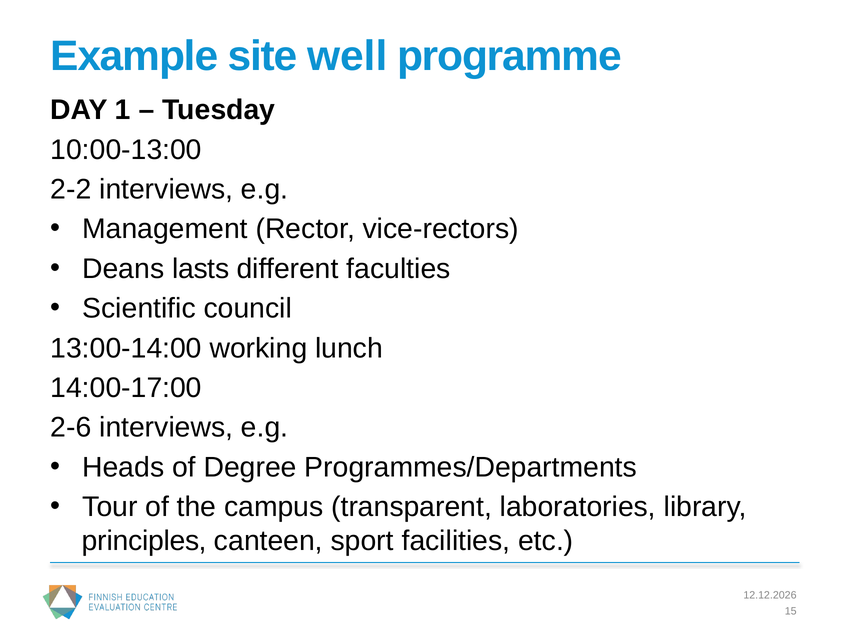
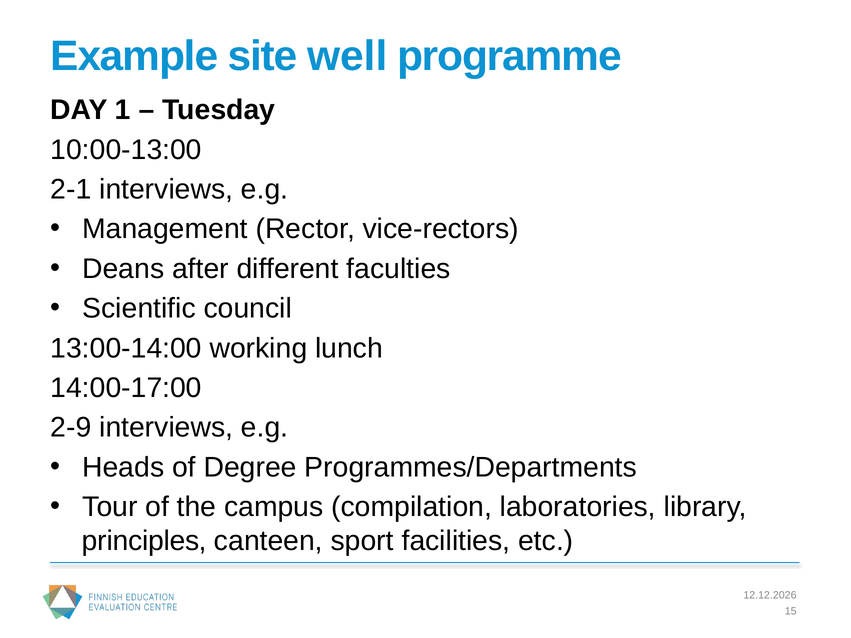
2-2: 2-2 -> 2-1 (71, 190)
lasts: lasts -> after (200, 269)
2-6: 2-6 -> 2-9 (71, 428)
transparent: transparent -> compilation (412, 507)
